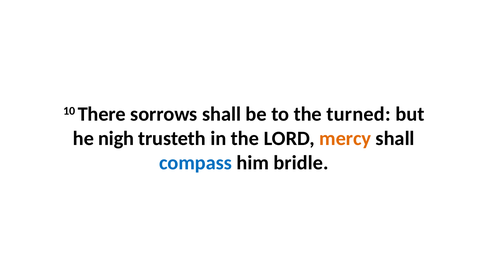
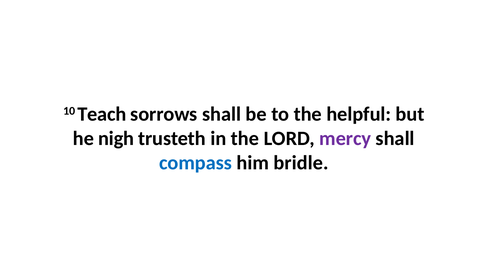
There: There -> Teach (102, 114)
turned: turned -> helpful (359, 114)
mercy colour: orange -> purple (345, 139)
